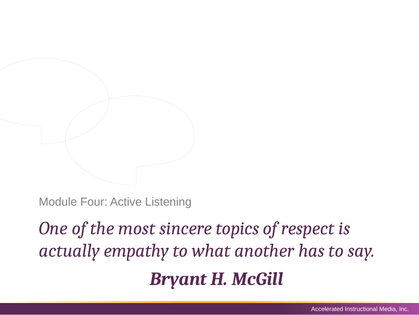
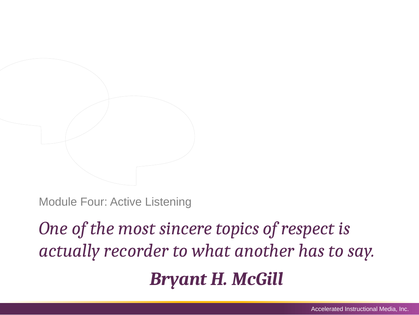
empathy: empathy -> recorder (136, 250)
